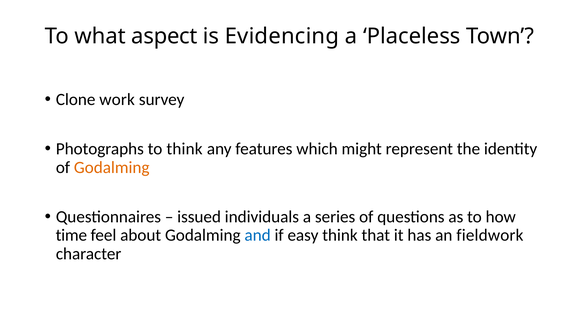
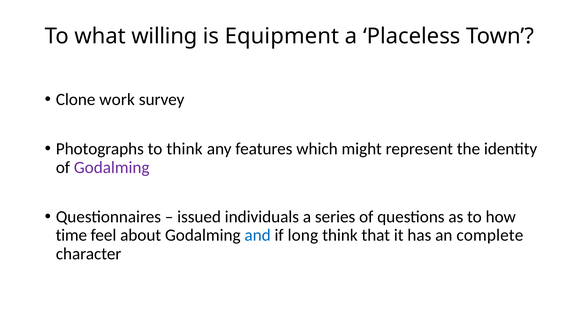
aspect: aspect -> willing (164, 36)
Evidencing: Evidencing -> Equipment (282, 36)
Godalming colour: orange -> purple (112, 167)
easy: easy -> long (303, 235)
fieldwork: fieldwork -> complete (490, 235)
